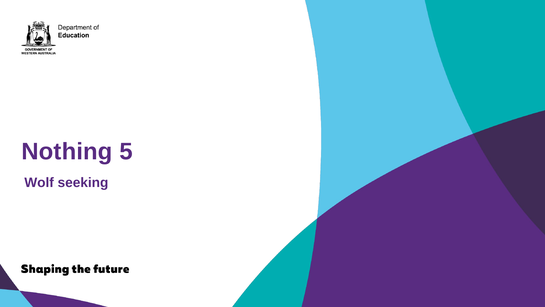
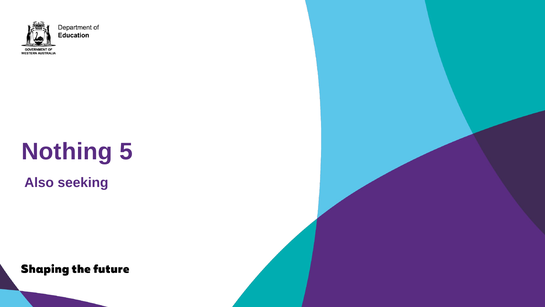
Wolf: Wolf -> Also (39, 182)
